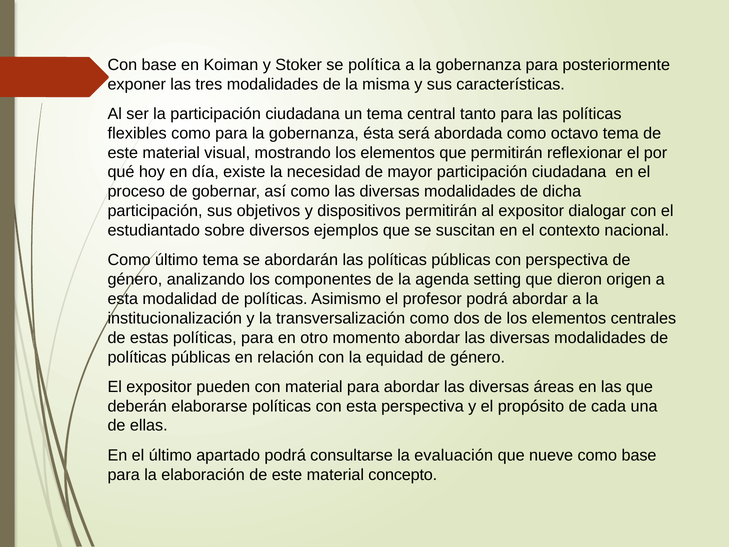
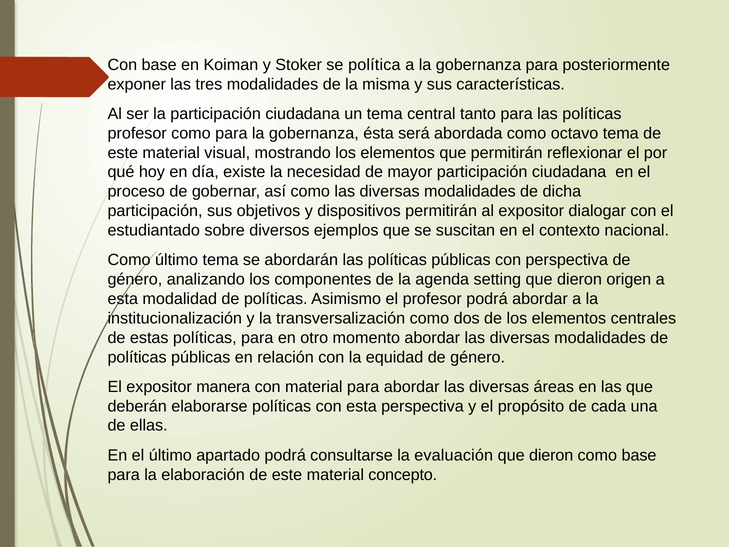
flexibles: flexibles -> profesor (137, 133)
pueden: pueden -> manera (223, 387)
nueve: nueve -> dieron (551, 455)
